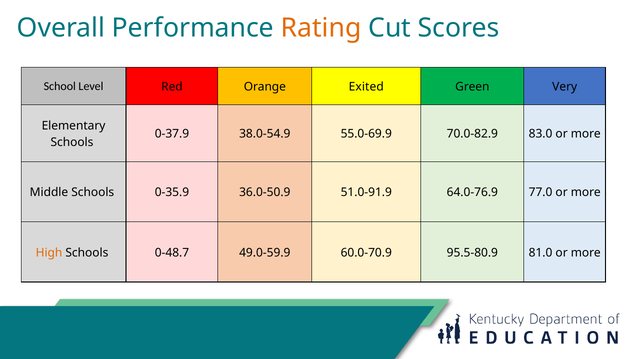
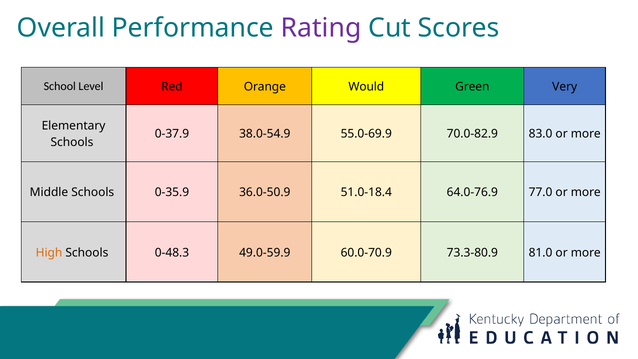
Rating colour: orange -> purple (321, 28)
Exited: Exited -> Would (366, 87)
51.0-91.9: 51.0-91.9 -> 51.0-18.4 (366, 192)
0-48.7: 0-48.7 -> 0-48.3 (172, 253)
95.5-80.9: 95.5-80.9 -> 73.3-80.9 (472, 253)
